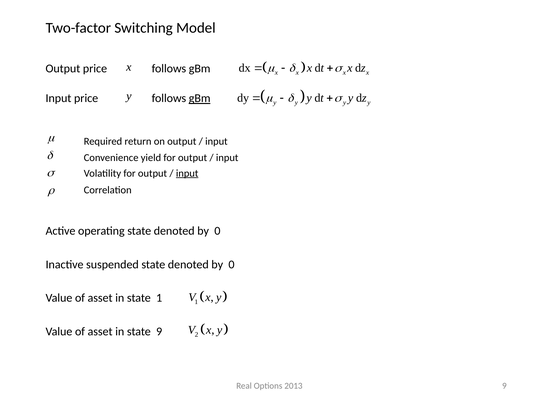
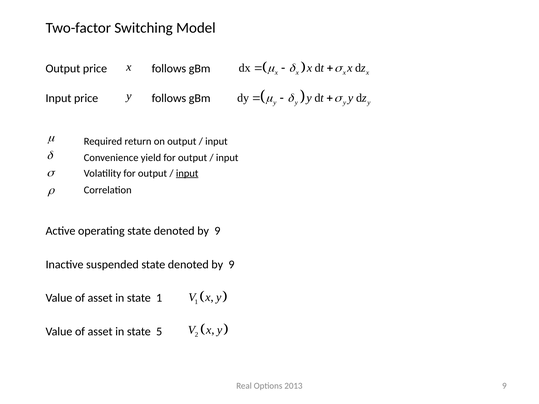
gBm underline: present -> none (200, 98)
0: 0 -> 9 (217, 231)
0: 0 -> 9 (231, 265)
state 9: 9 -> 5 (159, 332)
